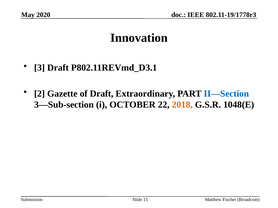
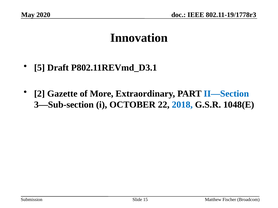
3: 3 -> 5 (39, 68)
of Draft: Draft -> More (102, 94)
2018 colour: orange -> blue (182, 105)
